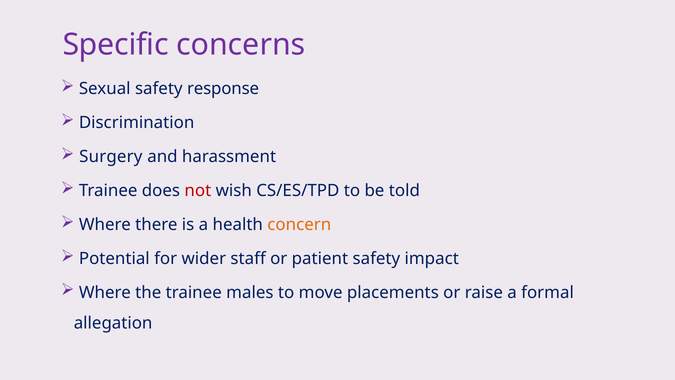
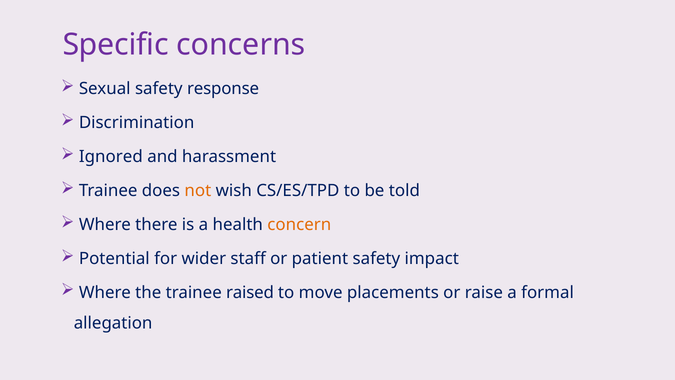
Surgery: Surgery -> Ignored (111, 157)
not colour: red -> orange (198, 191)
males: males -> raised (250, 292)
